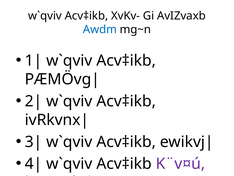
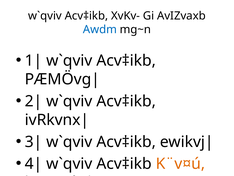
K¨v¤ú colour: purple -> orange (180, 163)
